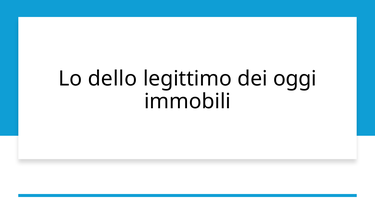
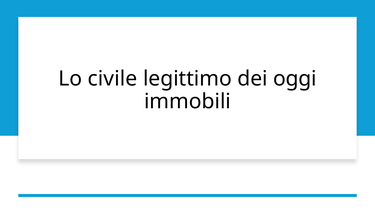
dello: dello -> civile (113, 79)
